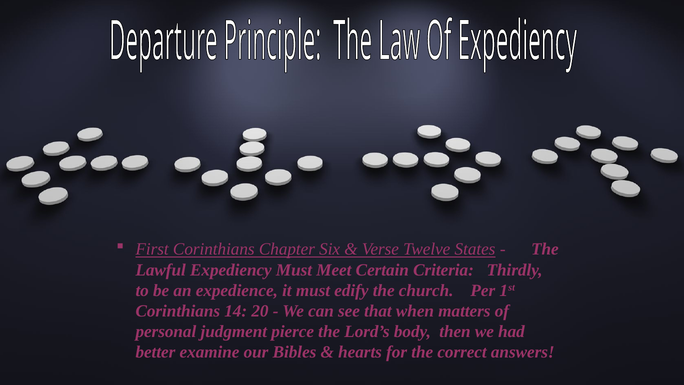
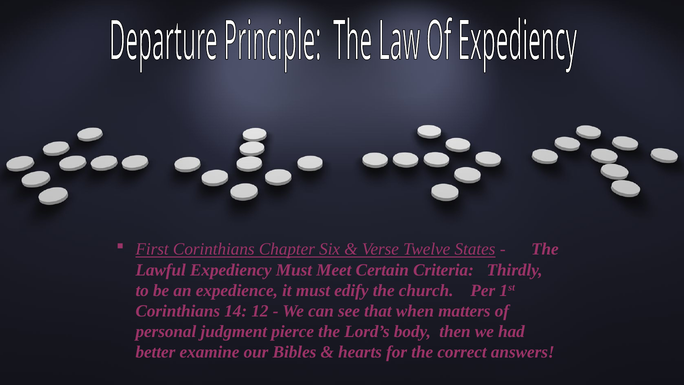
20: 20 -> 12 (260, 311)
